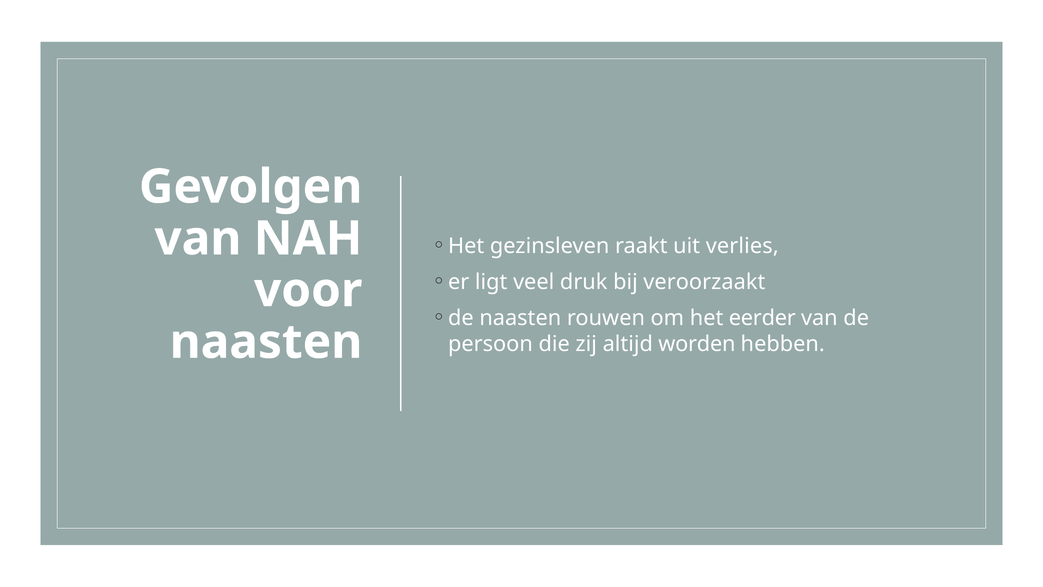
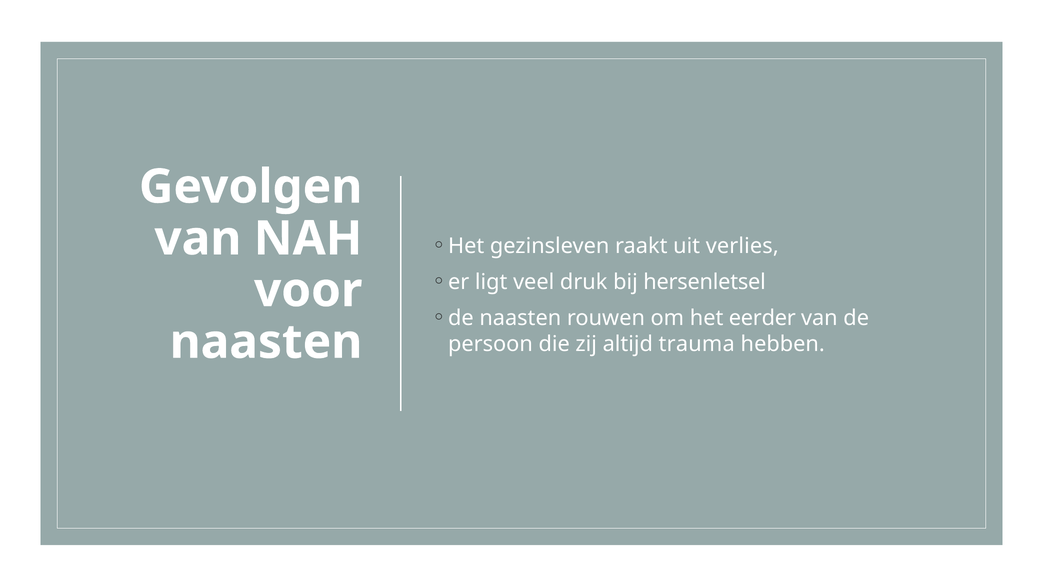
veroorzaakt: veroorzaakt -> hersenletsel (705, 282)
worden: worden -> trauma (697, 344)
